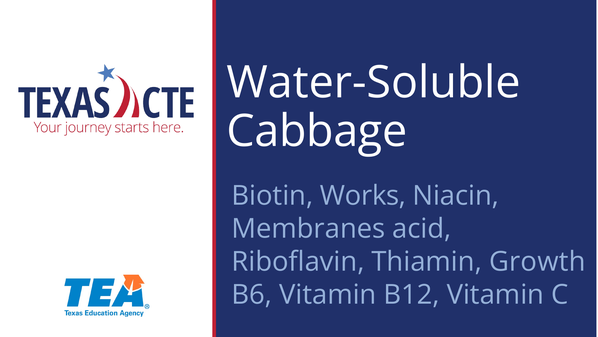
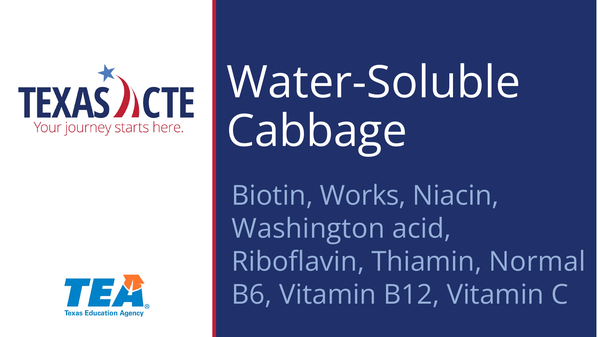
Membranes: Membranes -> Washington (308, 228)
Growth: Growth -> Normal (537, 261)
